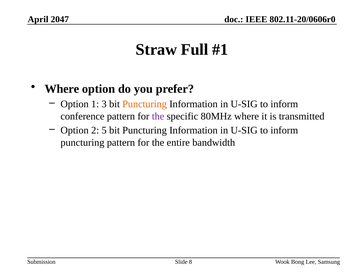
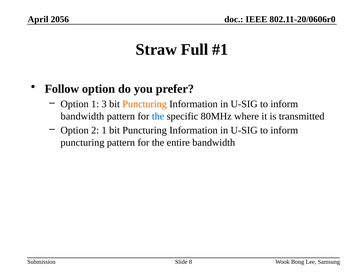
2047: 2047 -> 2056 (60, 19)
Where: Where -> Follow (62, 89)
conference: conference -> bandwidth (82, 116)
the colour: purple -> blue (158, 116)
2 5: 5 -> 1 (104, 130)
